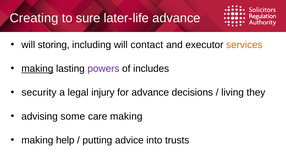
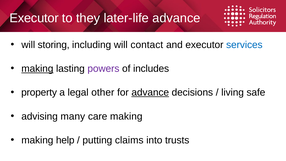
Creating: Creating -> Executor (34, 18)
sure: sure -> they (88, 18)
services colour: orange -> blue (244, 45)
security: security -> property (39, 92)
injury: injury -> other (103, 92)
advance underline: none -> present (150, 92)
they: they -> safe (256, 92)
some: some -> many (73, 116)
advice: advice -> claims (129, 140)
